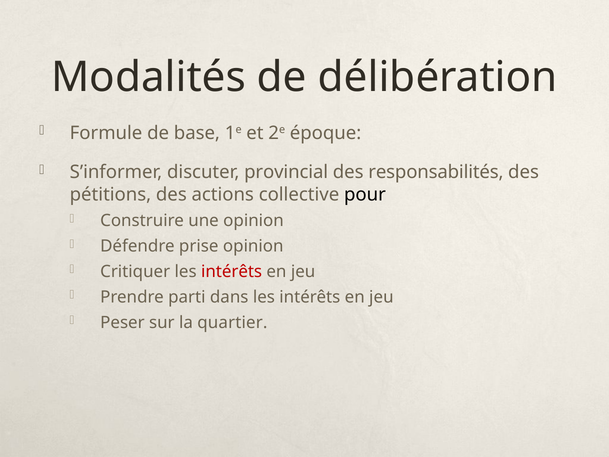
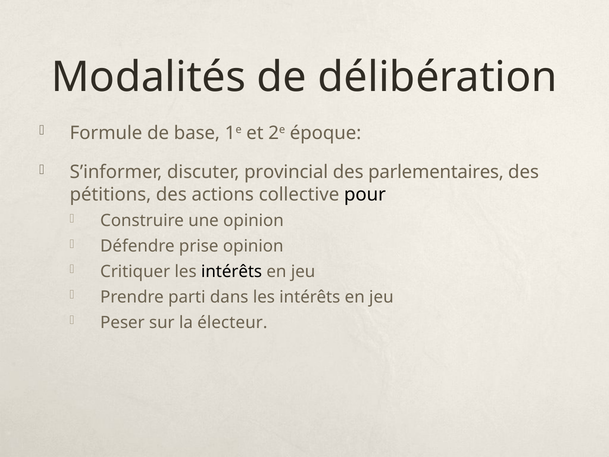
responsabilités: responsabilités -> parlementaires (436, 172)
intérêts colour: red -> black (232, 271)
quartier: quartier -> électeur (232, 322)
